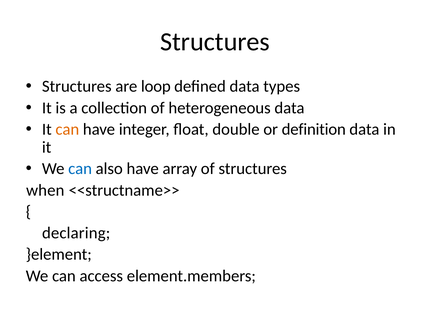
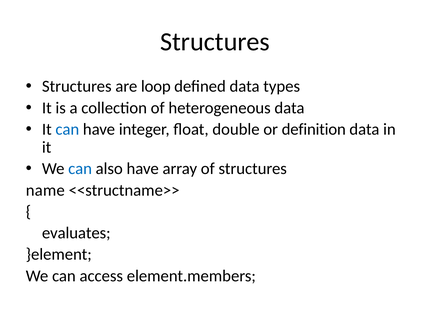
can colour: orange -> blue (67, 129)
when: when -> name (45, 190)
declaring: declaring -> evaluates (76, 233)
